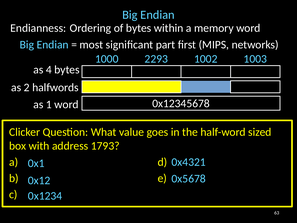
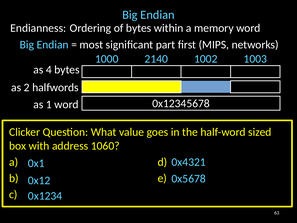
2293: 2293 -> 2140 (156, 59)
1793: 1793 -> 1060 (105, 146)
